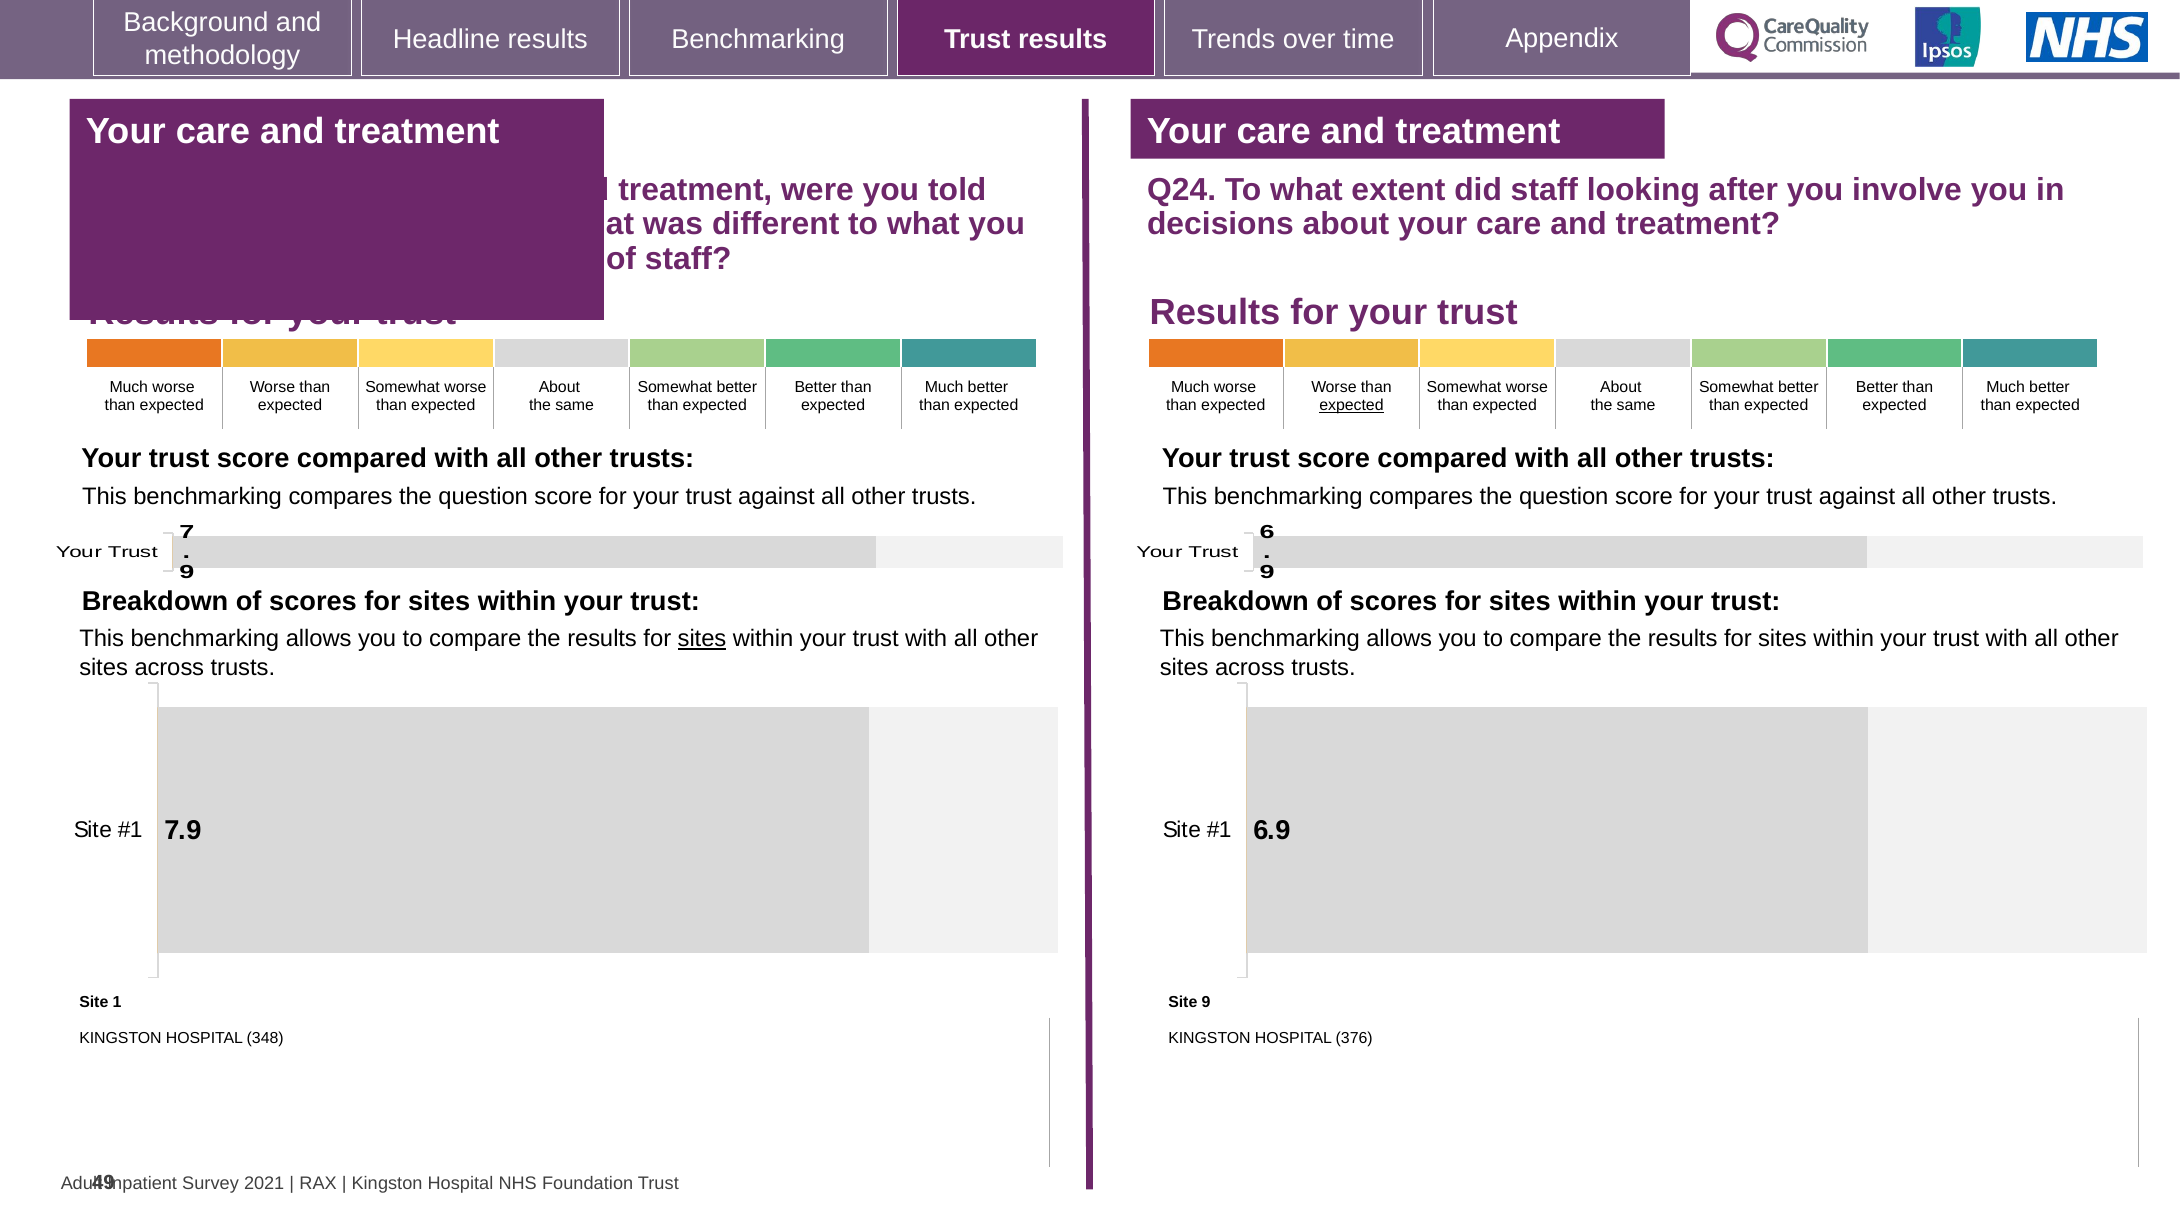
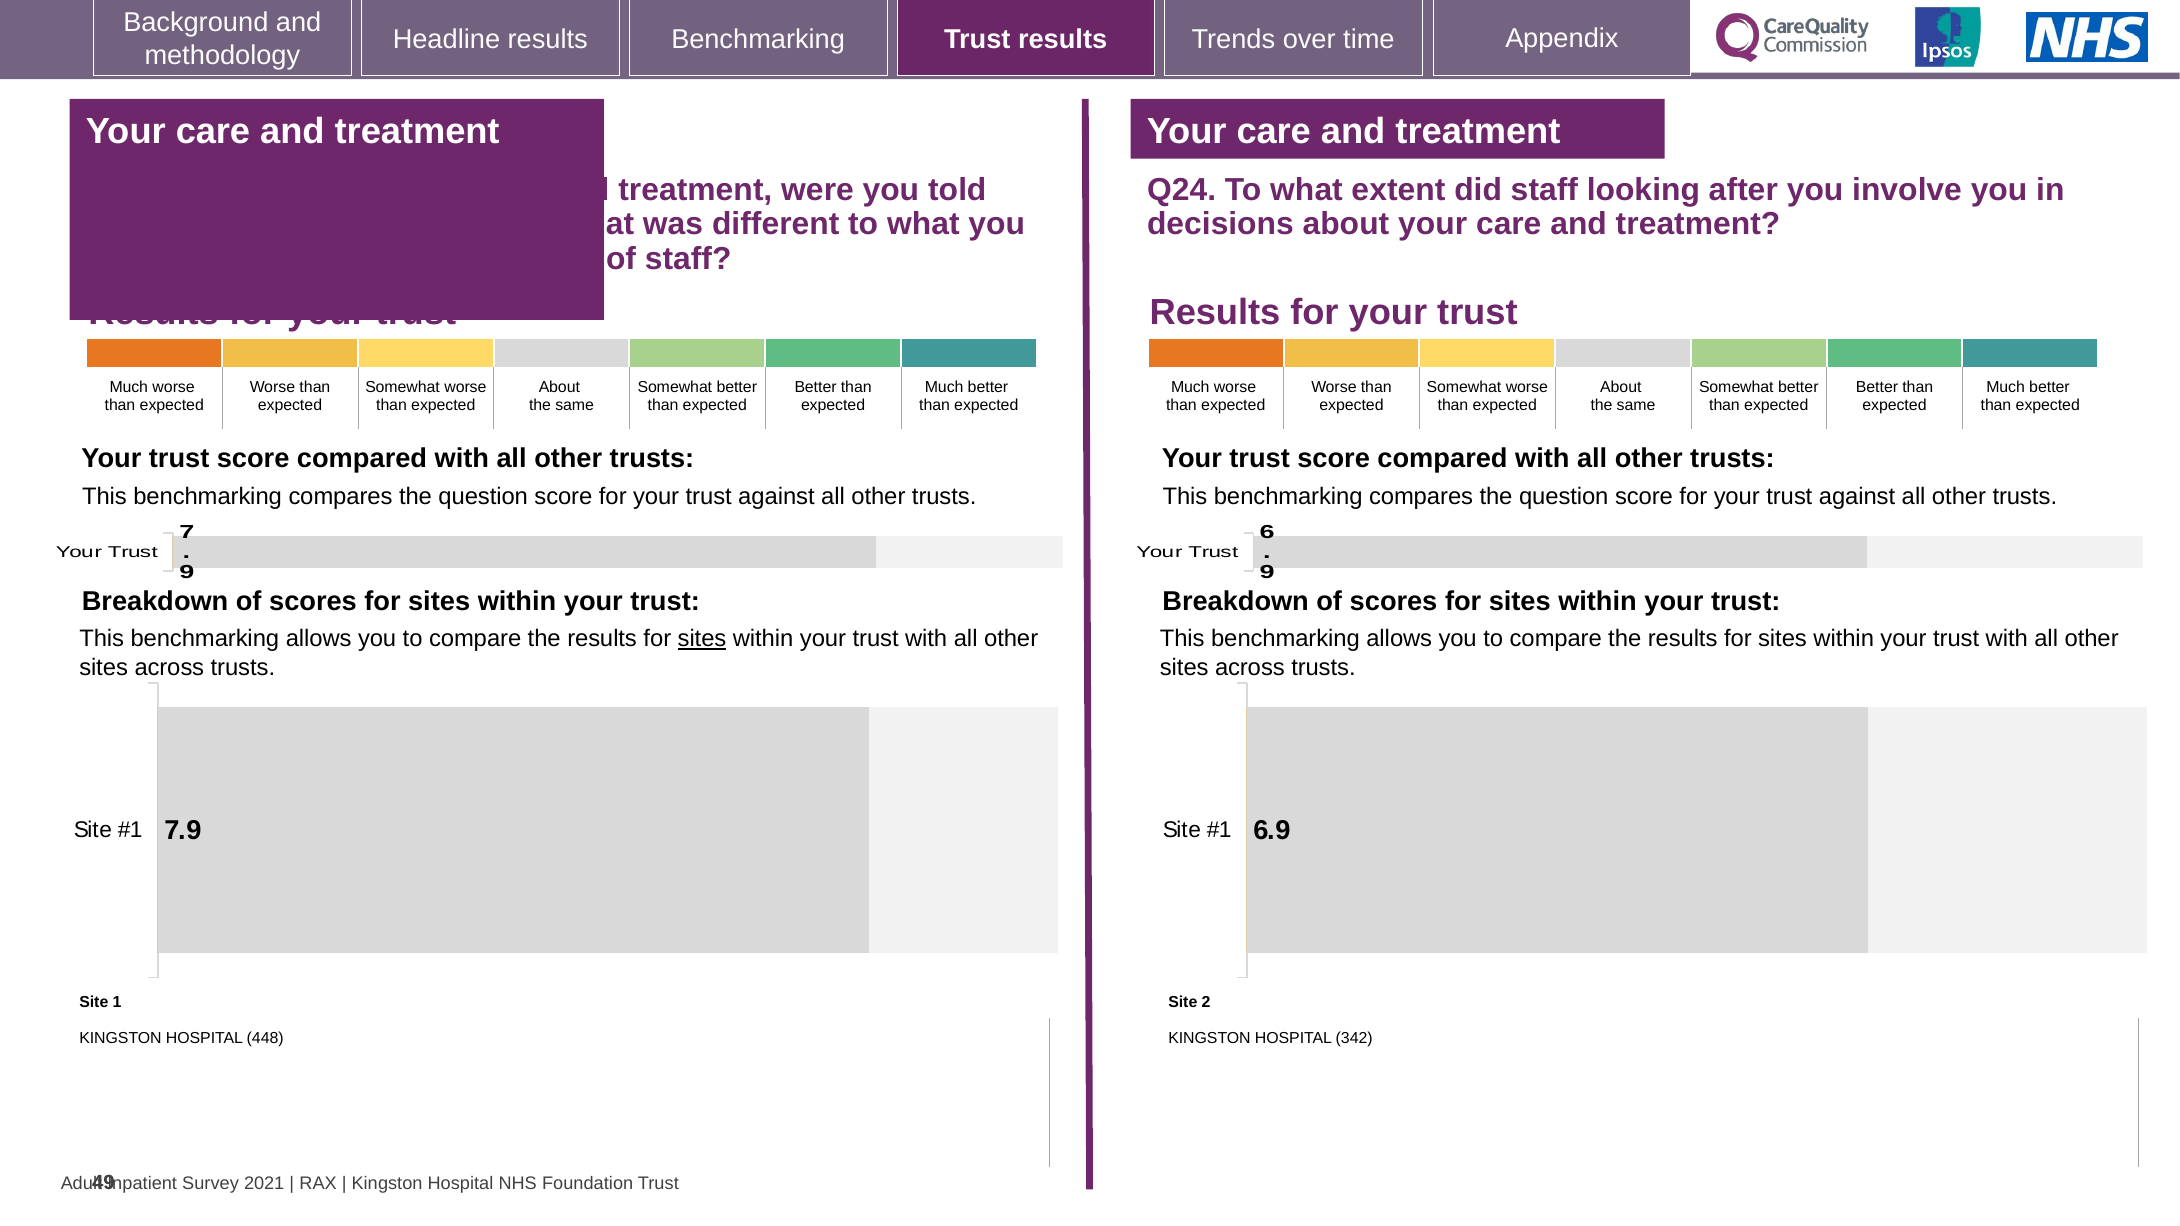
expected underline: present -> none (1352, 405)
Site 9: 9 -> 2 (1206, 1003)
348: 348 -> 448 (265, 1038)
376: 376 -> 342 (1354, 1038)
